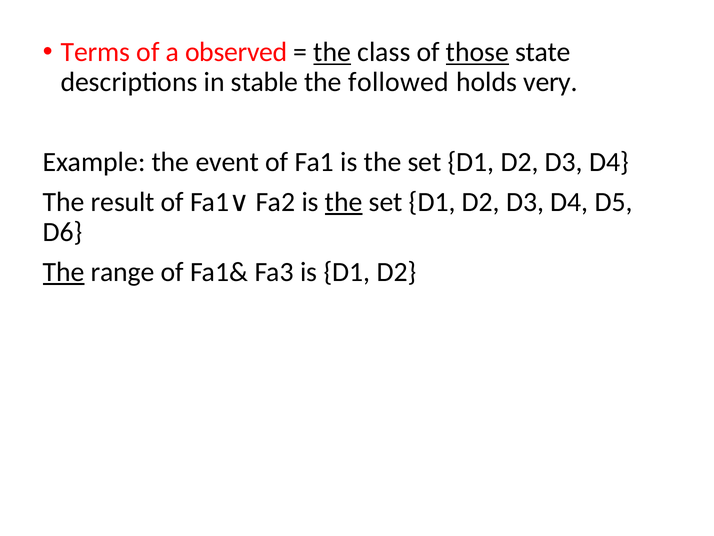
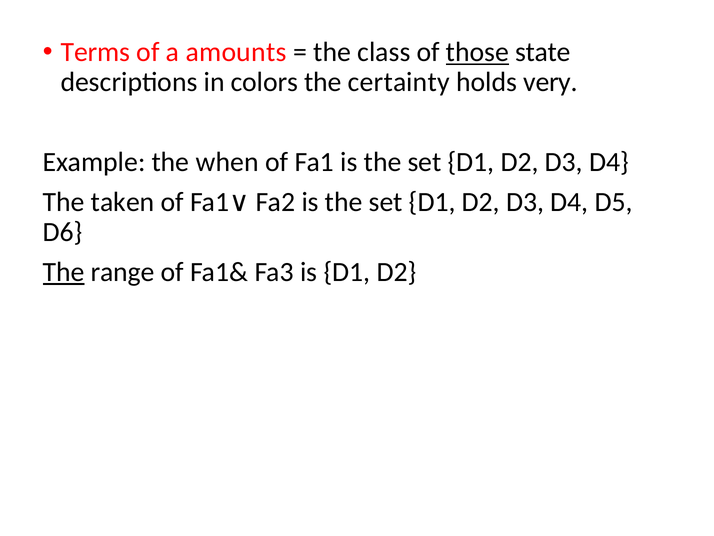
observed: observed -> amounts (236, 52)
the underline: present -> none (332, 52)
stable: stable -> colors (264, 82)
followed: followed -> certainty (399, 82)
event: event -> when (227, 162)
result: result -> taken (123, 202)
the underline: present -> none (344, 202)
